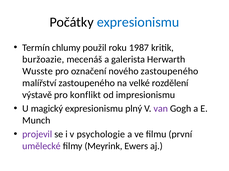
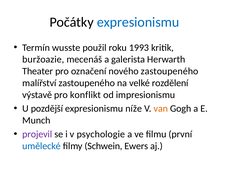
chlumy: chlumy -> wusste (66, 48)
1987: 1987 -> 1993 (139, 48)
Wusste: Wusste -> Theater (38, 72)
magický: magický -> pozdější (47, 109)
plný: plný -> níže (134, 109)
van colour: purple -> orange (161, 109)
umělecké colour: purple -> blue (42, 147)
Meyrink: Meyrink -> Schwein (103, 147)
